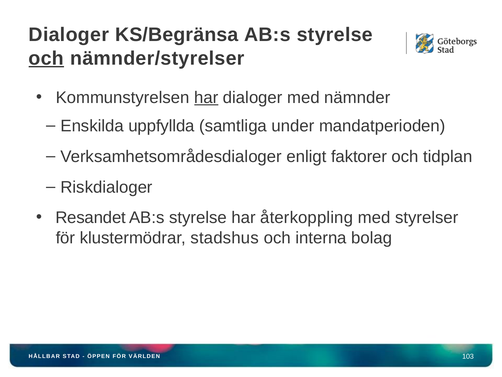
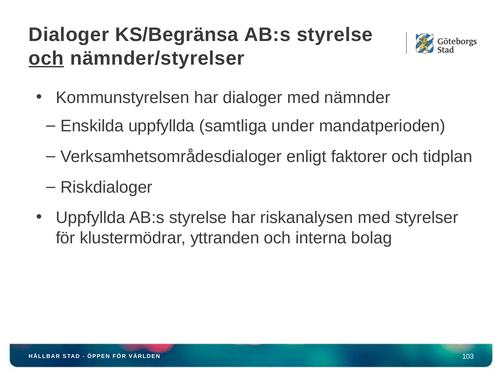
har underline: present -> none (206, 97)
Resandet: Resandet -> Uppfyllda (91, 217)
återkoppling: återkoppling -> riskanalysen (307, 217)
stadshus: stadshus -> yttranden (225, 238)
